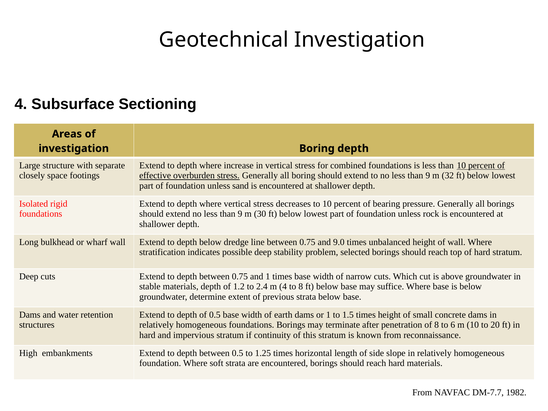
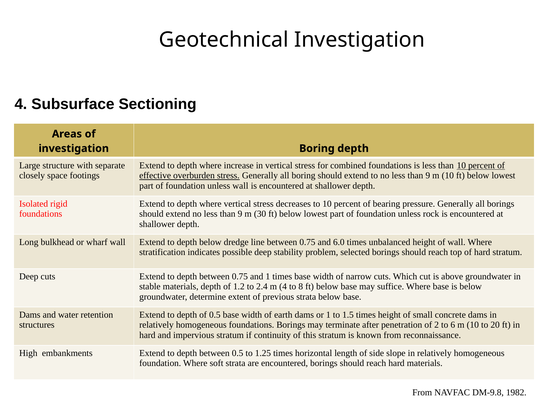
9 m 32: 32 -> 10 (448, 176)
unless sand: sand -> wall (240, 186)
9.0: 9.0 -> 6.0 (339, 242)
of 8: 8 -> 2 (437, 325)
DM-7.7: DM-7.7 -> DM-9.8 (488, 392)
